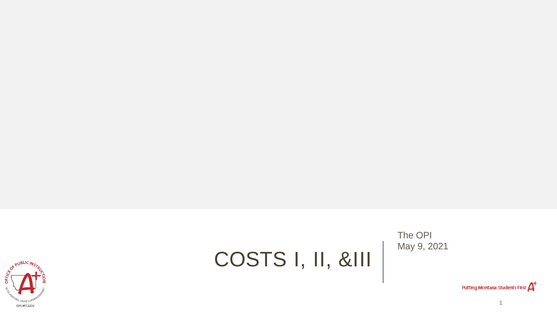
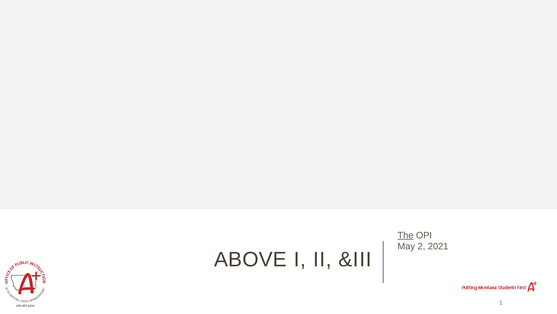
The underline: none -> present (406, 235)
9: 9 -> 2 (421, 246)
COSTS: COSTS -> ABOVE (250, 259)
